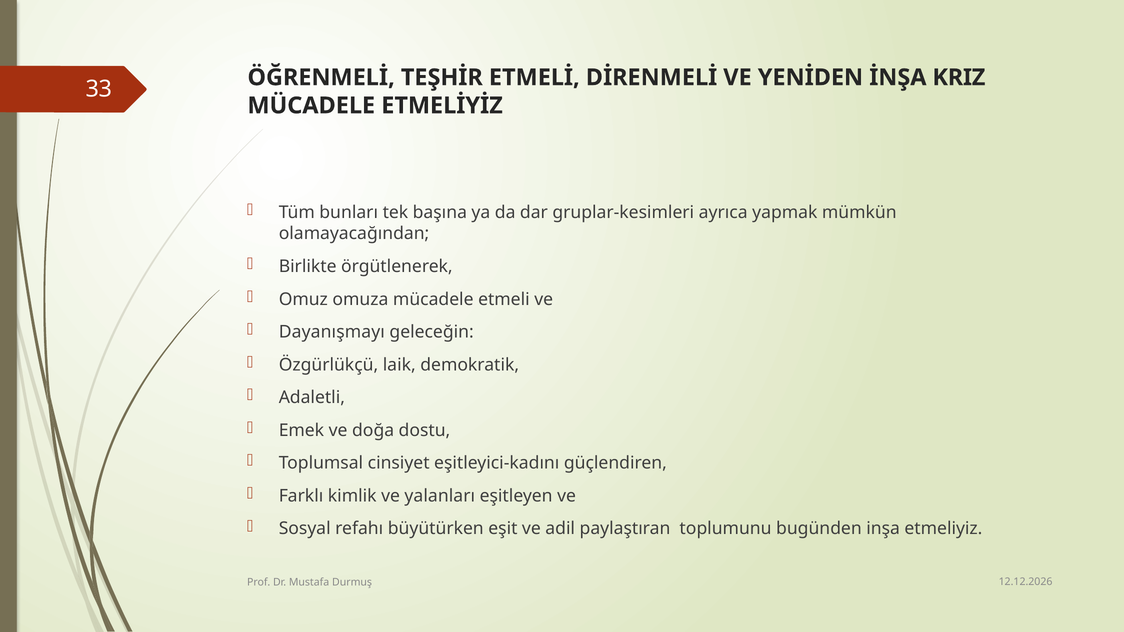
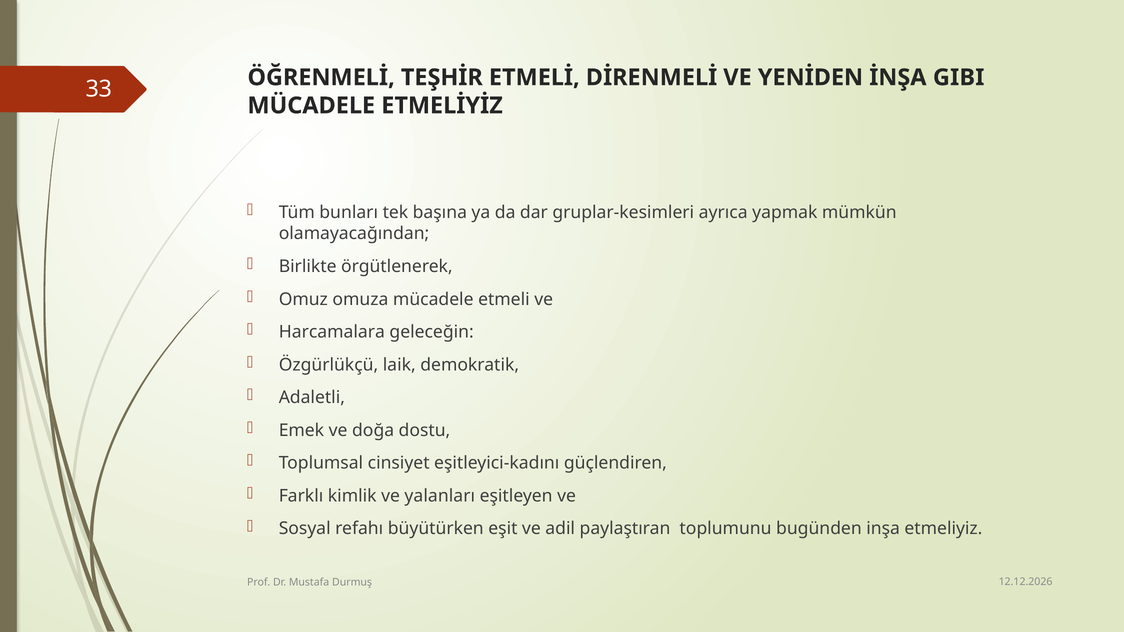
KRIZ: KRIZ -> GIBI (959, 77)
Dayanışmayı: Dayanışmayı -> Harcamalara (332, 332)
